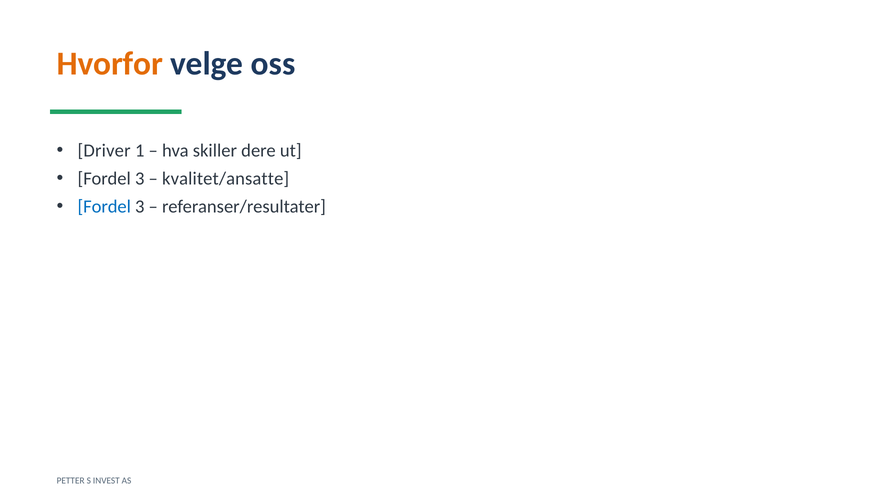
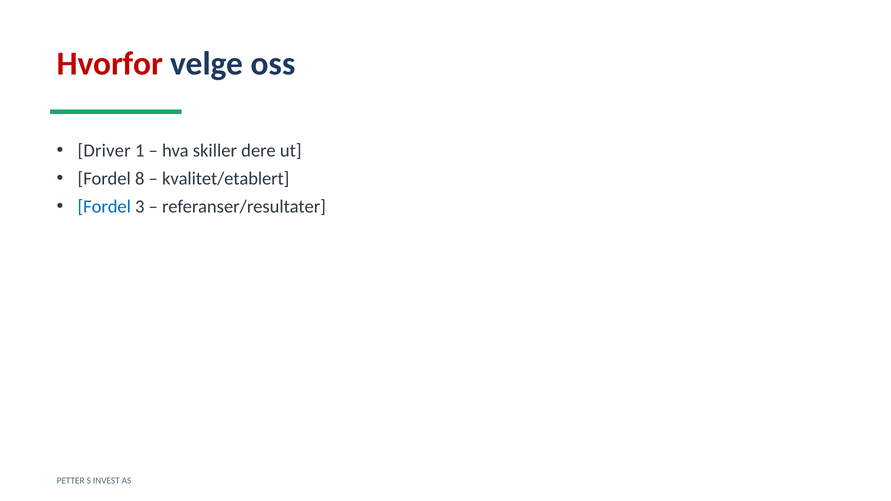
Hvorfor colour: orange -> red (110, 64)
3: 3 -> 8 (140, 179)
kvalitet/ansatte: kvalitet/ansatte -> kvalitet/etablert (226, 179)
